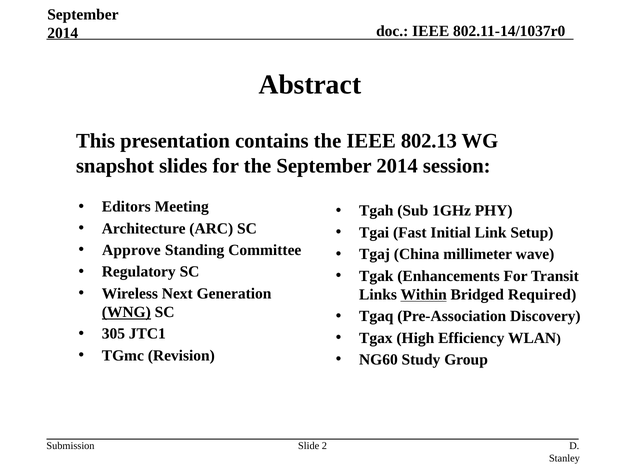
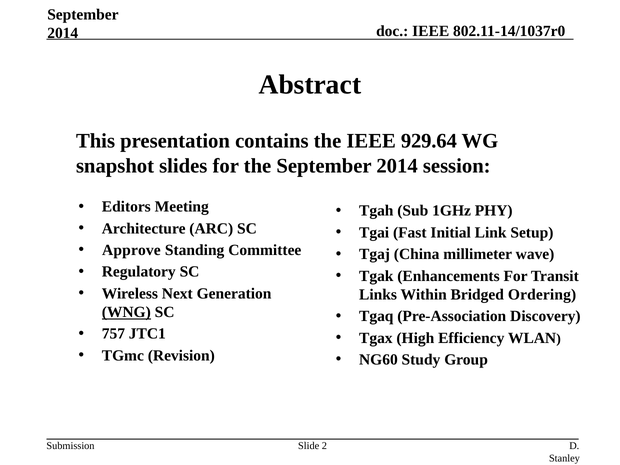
802.13: 802.13 -> 929.64 (429, 141)
Within underline: present -> none (424, 295)
Required: Required -> Ordering (542, 295)
305: 305 -> 757 (113, 334)
